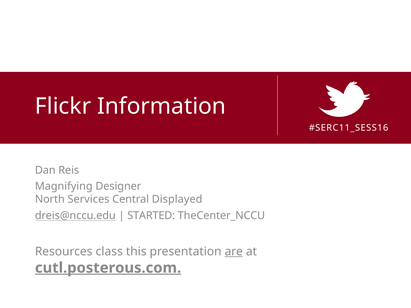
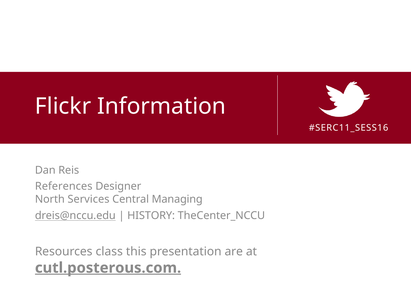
Magnifying: Magnifying -> References (64, 187)
Displayed: Displayed -> Managing (177, 200)
STARTED: STARTED -> HISTORY (151, 216)
are underline: present -> none (234, 252)
